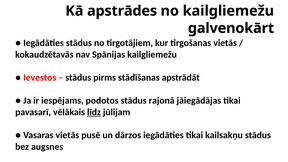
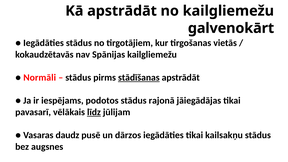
Kā apstrādes: apstrādes -> apstrādāt (122, 11)
Ievestos: Ievestos -> Normāli (40, 78)
stādīšanas underline: none -> present (139, 78)
Vasaras vietās: vietās -> daudz (67, 135)
